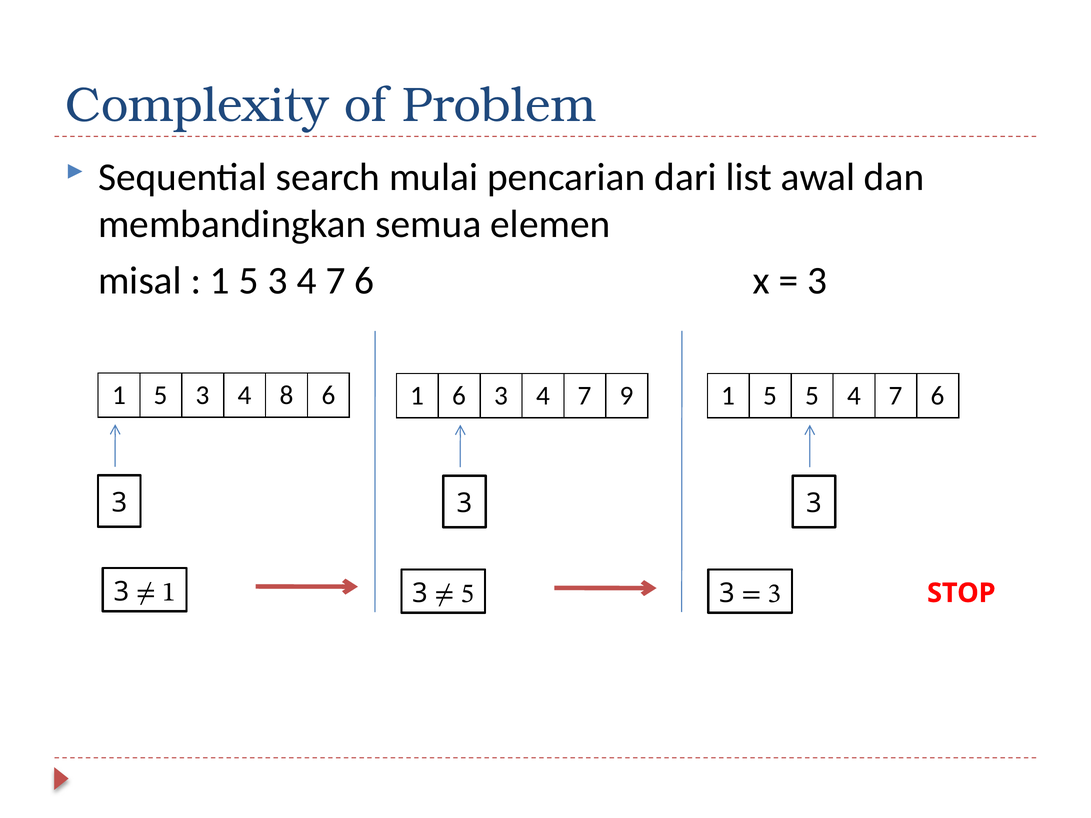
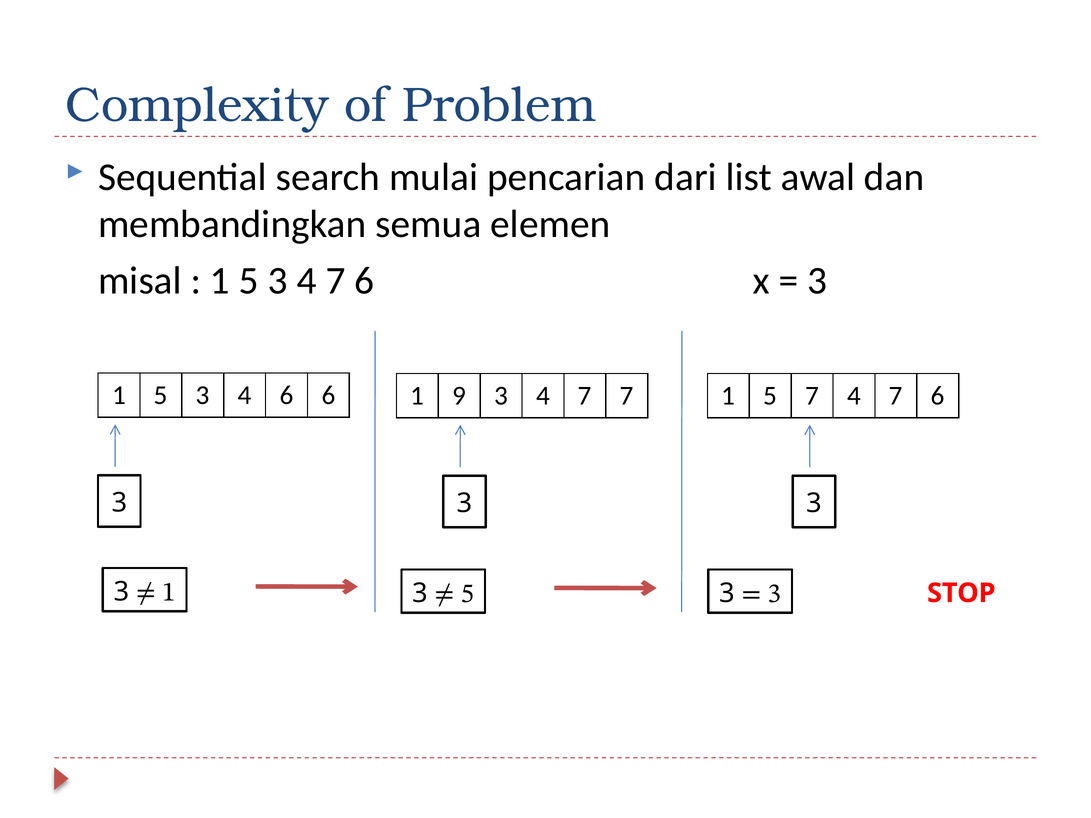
4 8: 8 -> 6 (287, 396)
1 6: 6 -> 9 (459, 396)
7 9: 9 -> 7 (627, 396)
5 5: 5 -> 7 (812, 396)
